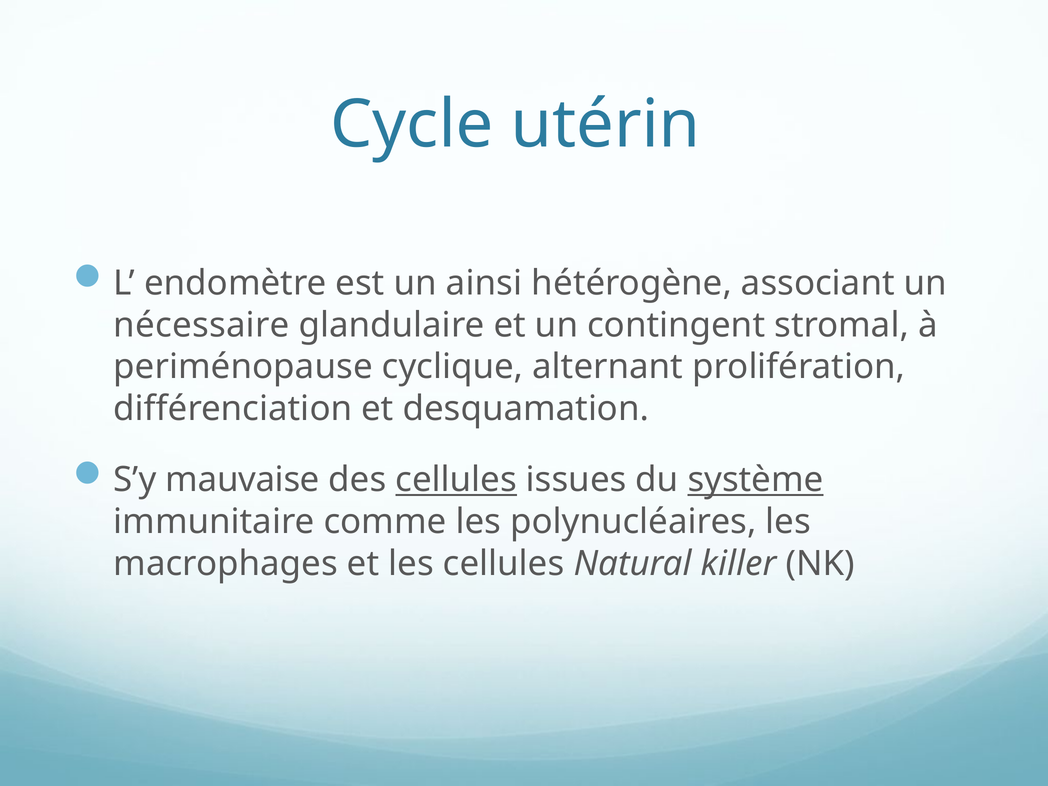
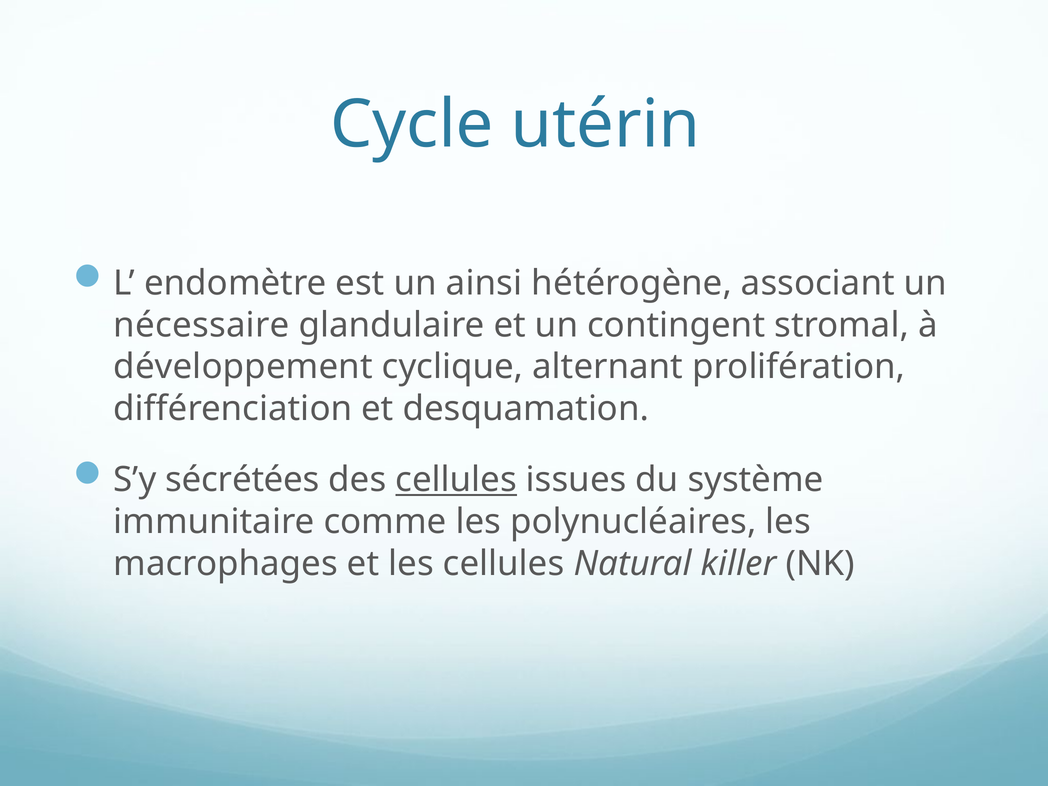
periménopause: periménopause -> développement (243, 367)
mauvaise: mauvaise -> sécrétées (243, 480)
système underline: present -> none (756, 480)
